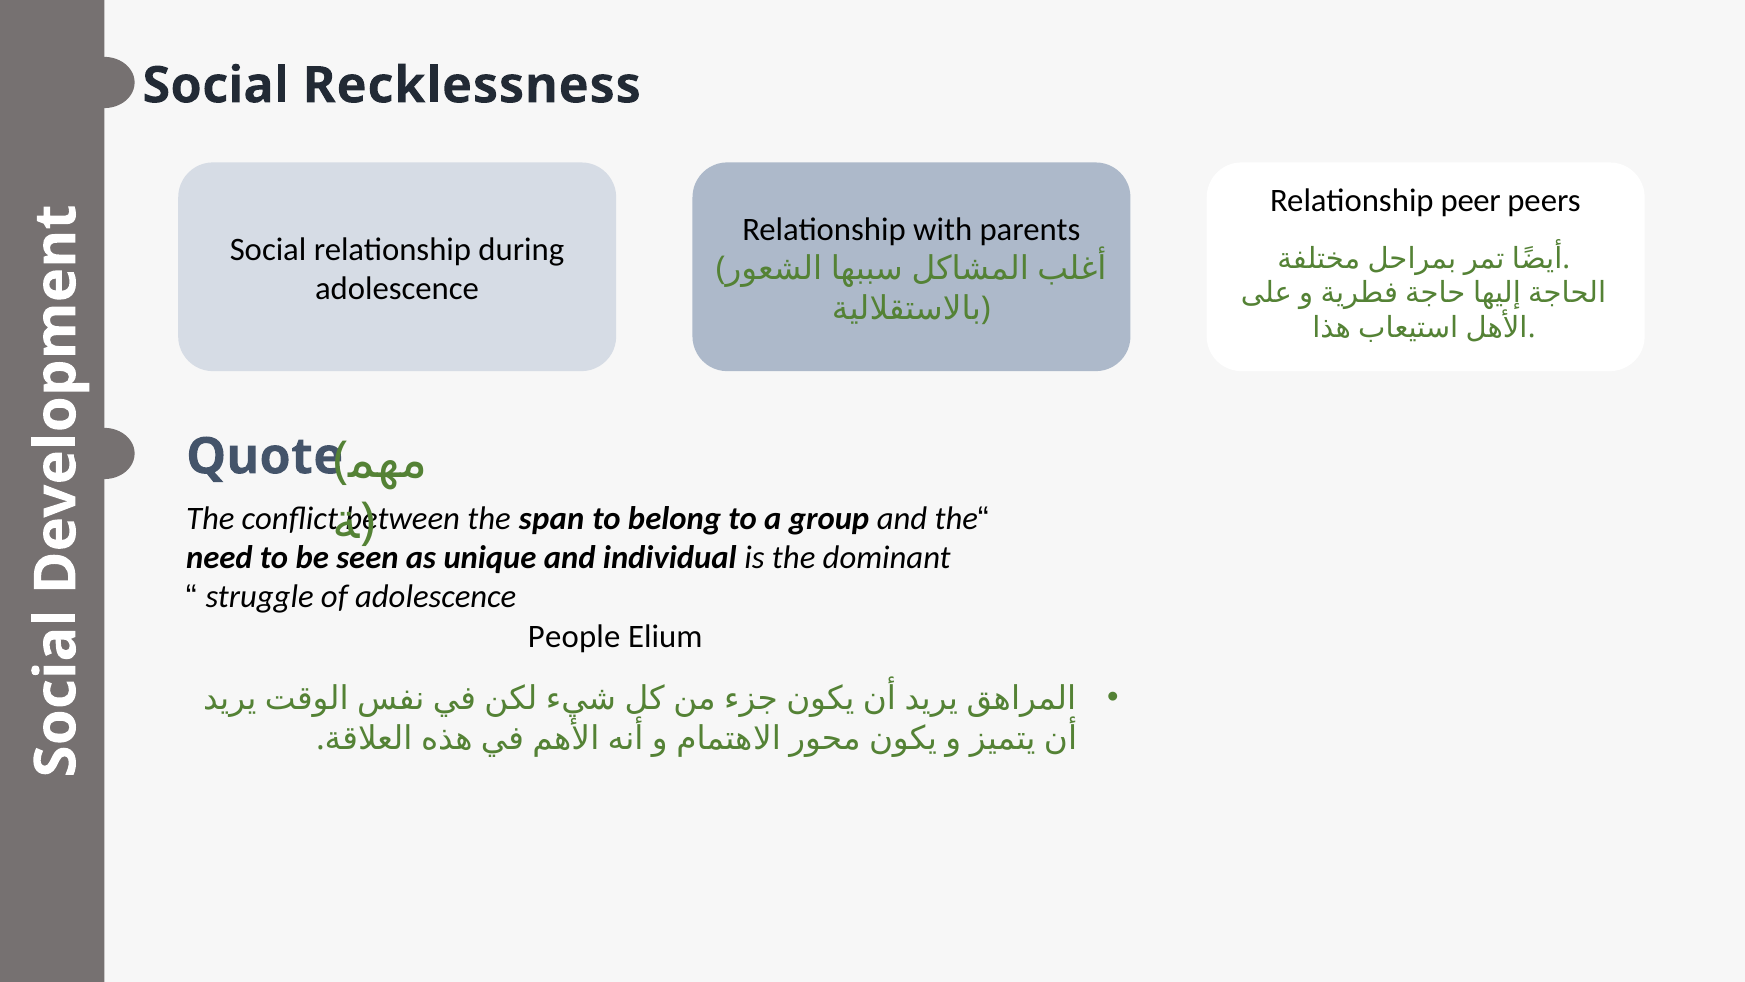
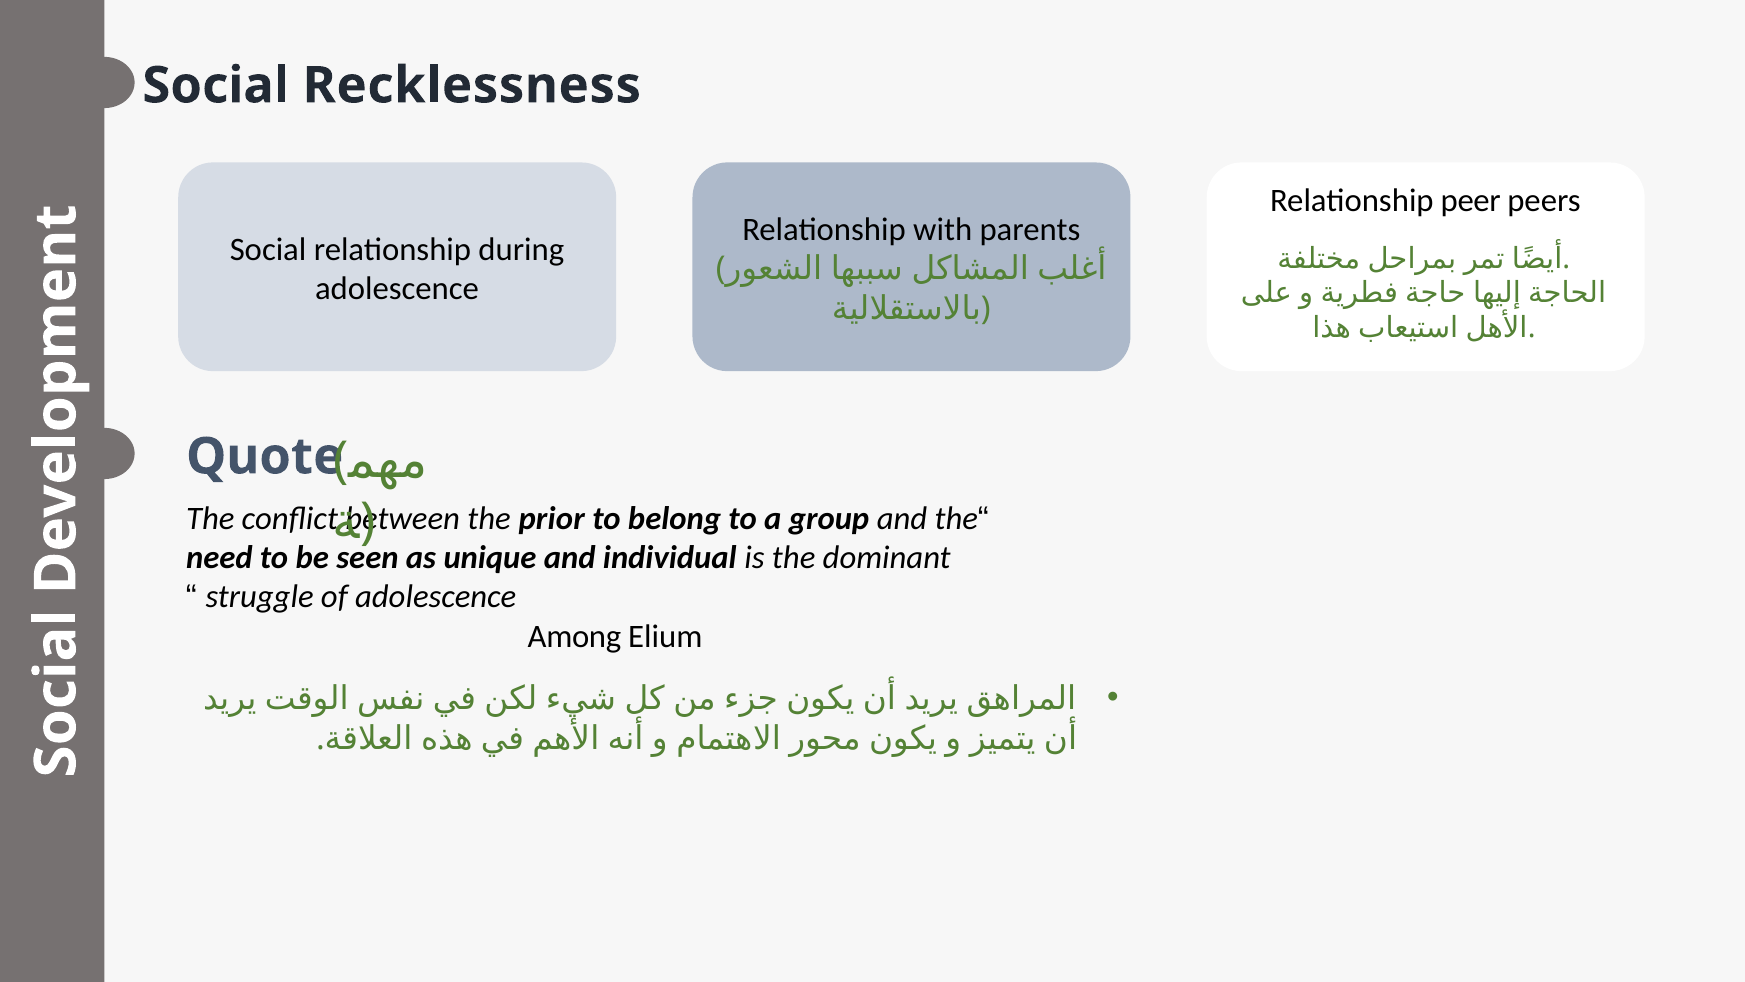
span: span -> prior (552, 518)
People: People -> Among (574, 636)
